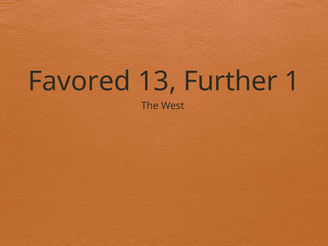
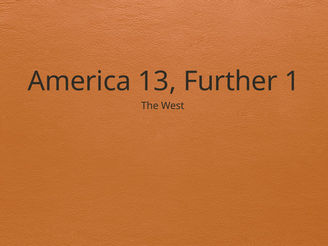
Favored: Favored -> America (79, 81)
